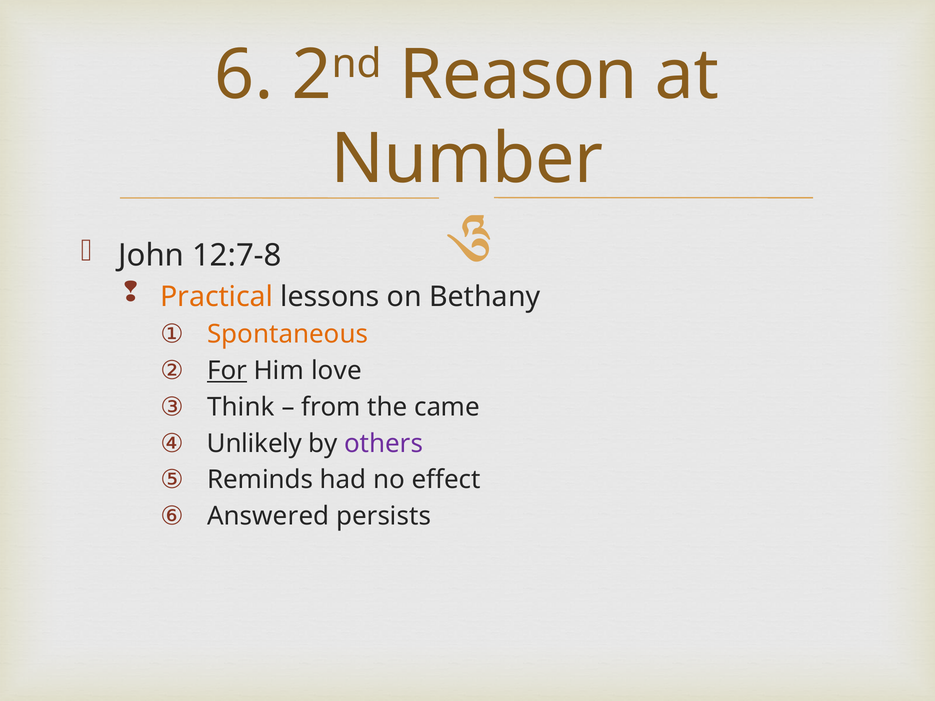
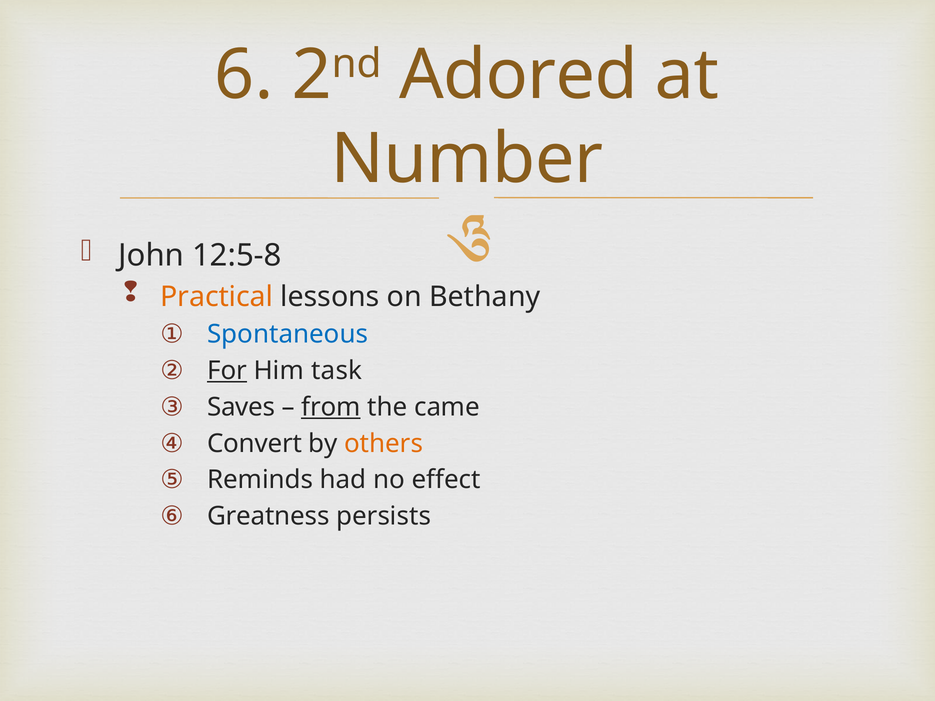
Reason: Reason -> Adored (518, 75)
12:7-8: 12:7-8 -> 12:5-8 (237, 255)
Spontaneous colour: orange -> blue (288, 335)
love: love -> task (337, 371)
Think: Think -> Saves (241, 407)
from underline: none -> present (331, 407)
Unlikely: Unlikely -> Convert (255, 444)
others colour: purple -> orange (384, 444)
Answered: Answered -> Greatness (268, 516)
